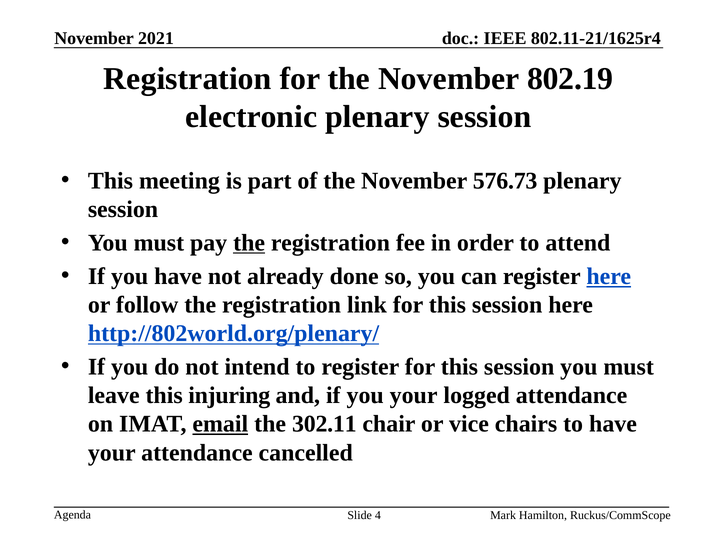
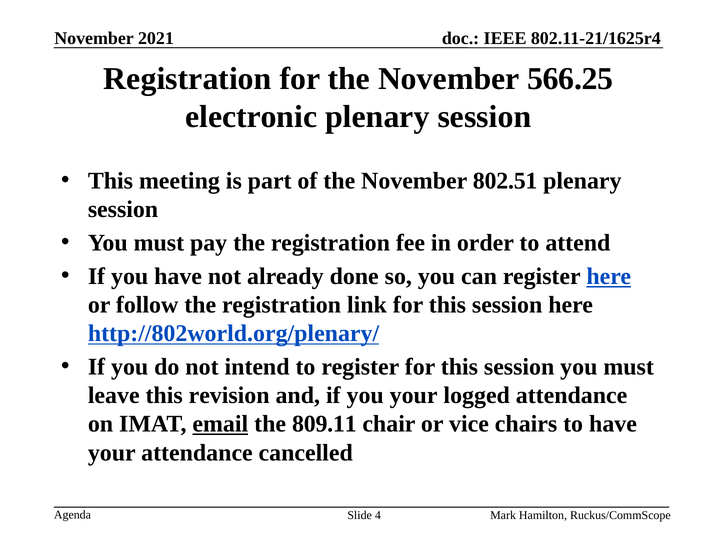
802.19: 802.19 -> 566.25 (570, 79)
576.73: 576.73 -> 802.51 (505, 181)
the underline: present -> none (249, 243)
injuring: injuring -> revision (229, 396)
302.11: 302.11 -> 809.11 (324, 425)
